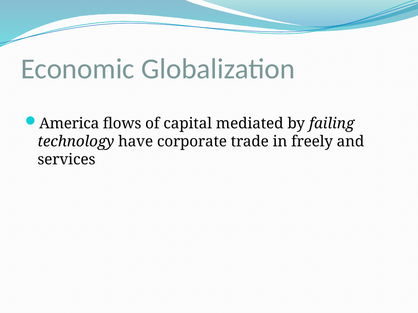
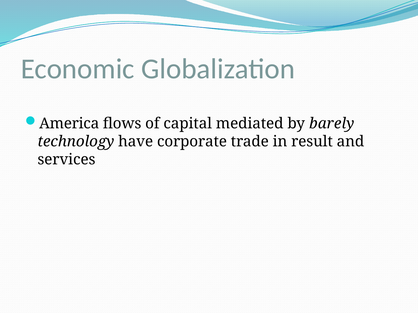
failing: failing -> barely (332, 124)
freely: freely -> result (312, 142)
